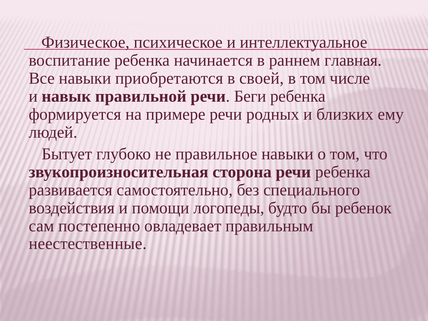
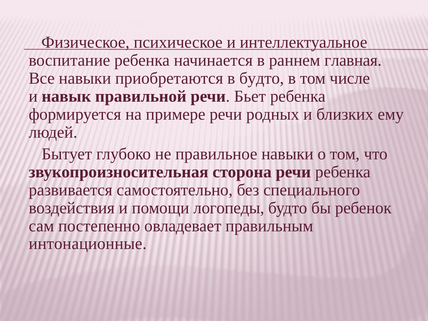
в своей: своей -> будто (262, 78)
Беги: Беги -> Бьет (250, 96)
неестественные: неестественные -> интонационные (88, 244)
